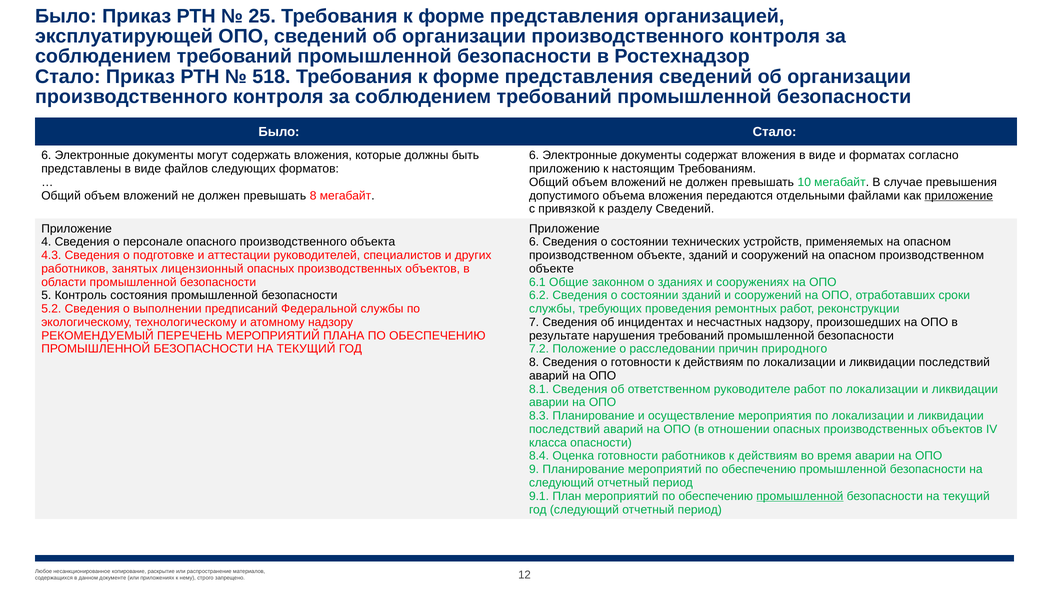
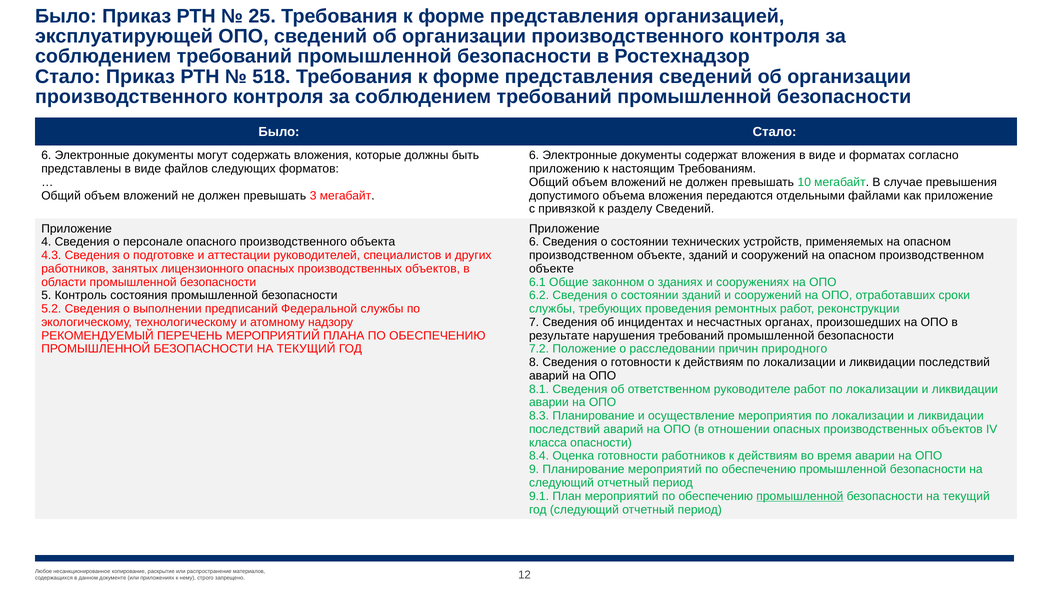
превышать 8: 8 -> 3 (313, 196)
приложение underline: present -> none (959, 196)
лицензионный: лицензионный -> лицензионного (202, 269)
несчастных надзору: надзору -> органах (789, 322)
